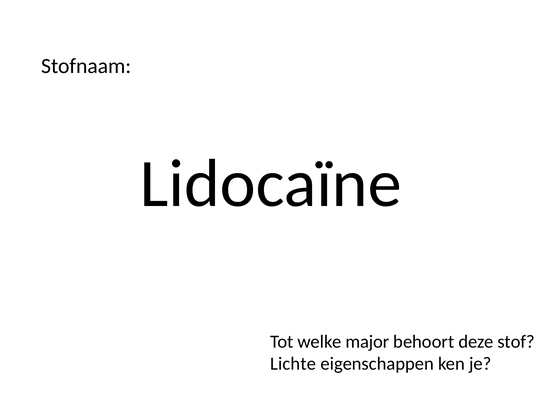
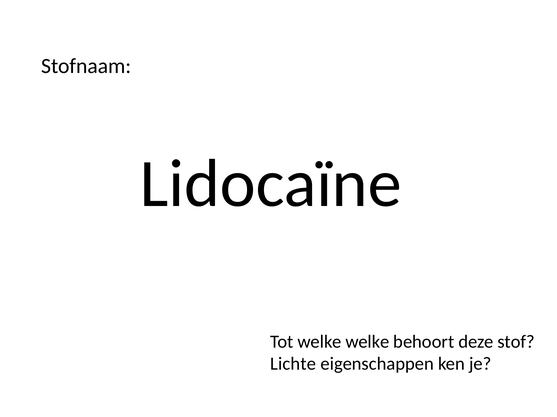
welke major: major -> welke (367, 342)
